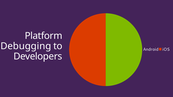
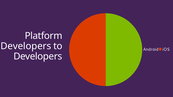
Debugging: Debugging -> Developers (26, 46)
